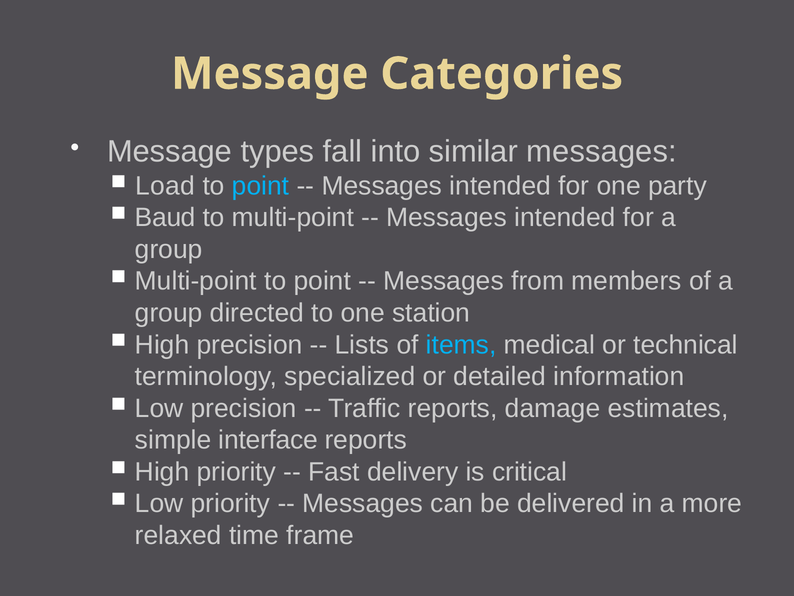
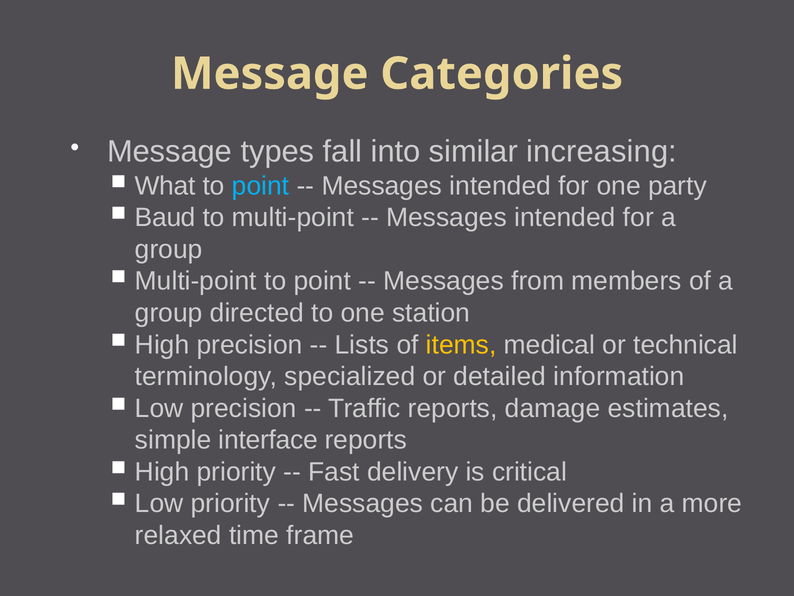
similar messages: messages -> increasing (602, 152)
Load: Load -> What (165, 186)
items colour: light blue -> yellow (461, 344)
